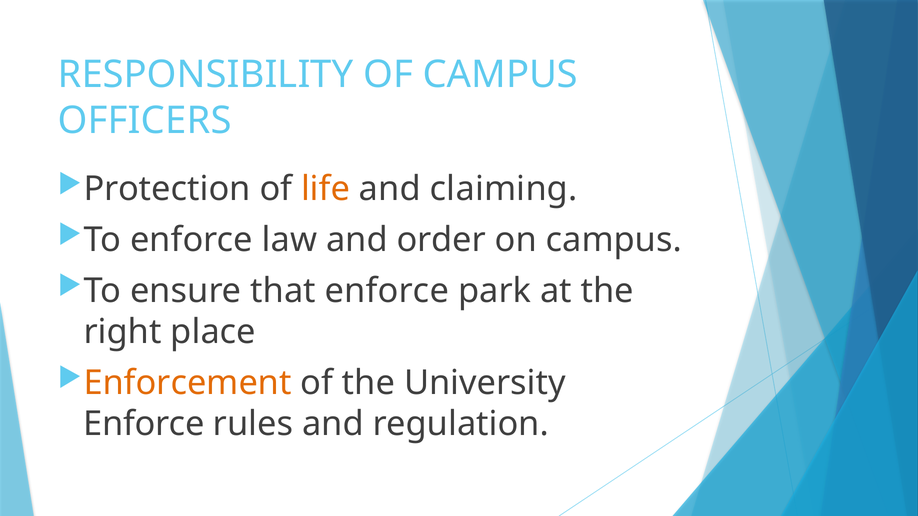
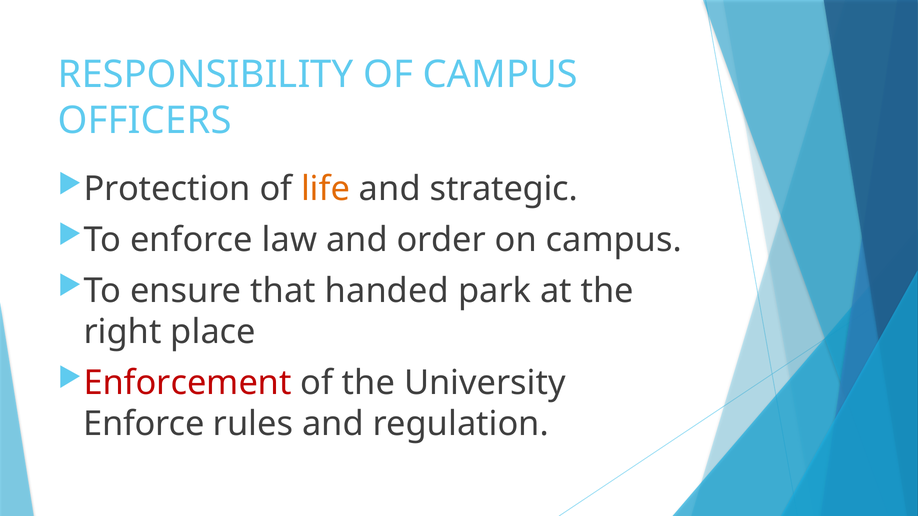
claiming: claiming -> strategic (504, 189)
that enforce: enforce -> handed (387, 291)
Enforcement colour: orange -> red (188, 383)
